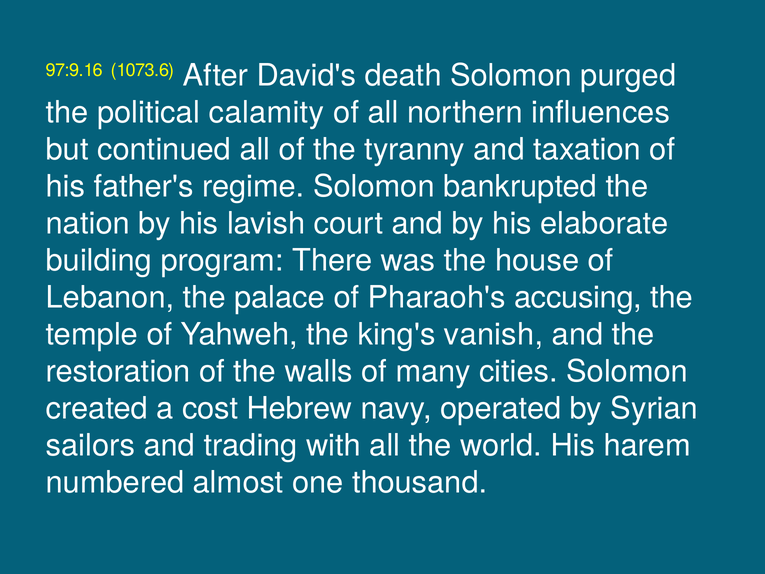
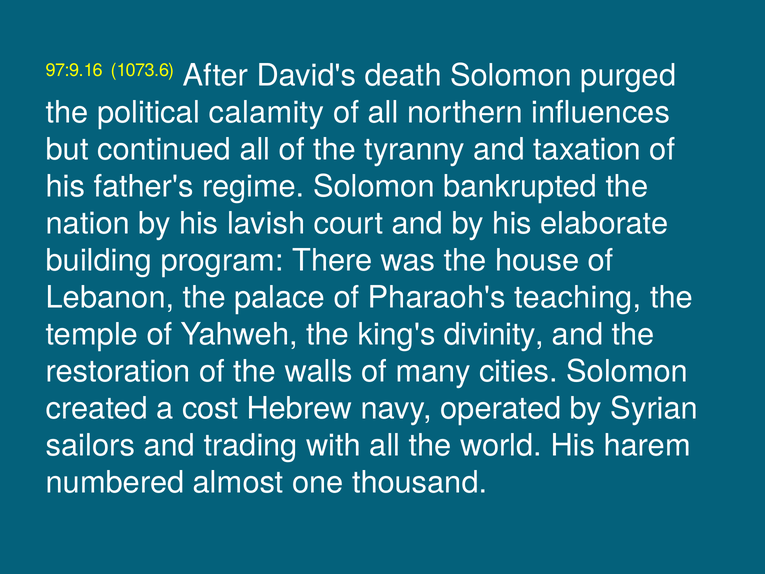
accusing: accusing -> teaching (578, 297)
vanish: vanish -> divinity (494, 334)
